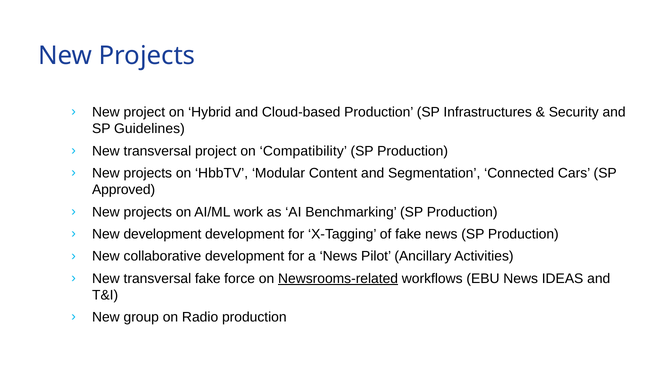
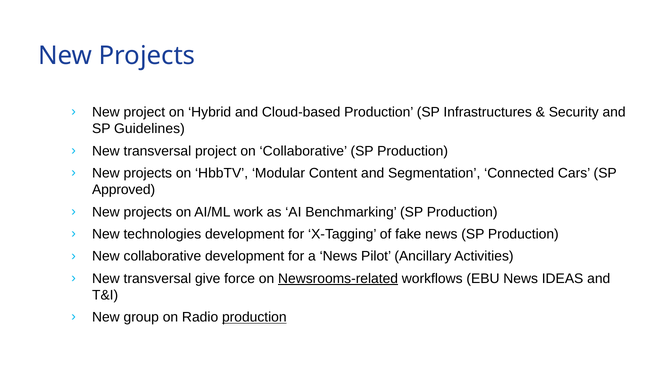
on Compatibility: Compatibility -> Collaborative (303, 151)
New development: development -> technologies (162, 234)
transversal fake: fake -> give (208, 279)
production underline: none -> present (254, 317)
